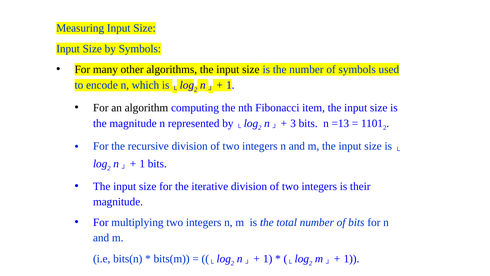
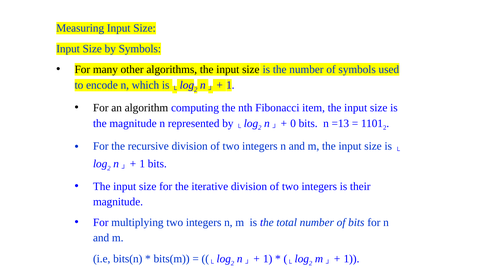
3: 3 -> 0 (293, 123)
